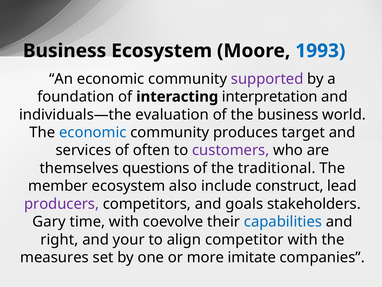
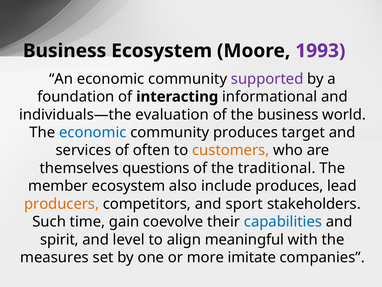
1993 colour: blue -> purple (320, 51)
interpretation: interpretation -> informational (270, 97)
customers colour: purple -> orange (231, 150)
include construct: construct -> produces (289, 186)
producers colour: purple -> orange (62, 204)
goals: goals -> sport (244, 204)
Gary: Gary -> Such (49, 221)
time with: with -> gain (124, 221)
right: right -> spirit (59, 239)
your: your -> level (129, 239)
competitor: competitor -> meaningful (244, 239)
